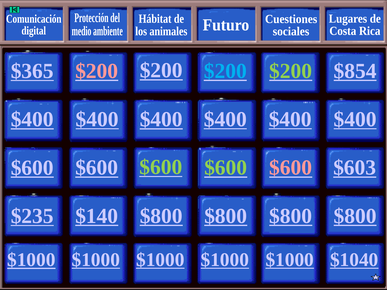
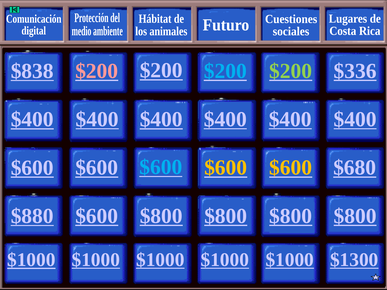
$854: $854 -> $336 (355, 71)
$365: $365 -> $838 (32, 71)
$600 colour: light green -> light blue (161, 167)
$600 colour: light green -> yellow (226, 168)
$600 colour: pink -> yellow (291, 168)
$603: $603 -> $680 (355, 168)
$140: $140 -> $600 (97, 216)
$235: $235 -> $880 (32, 216)
$1040: $1040 -> $1300 (354, 260)
